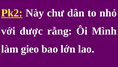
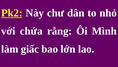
được: được -> chứa (31, 31)
gieo: gieo -> giấc (30, 49)
